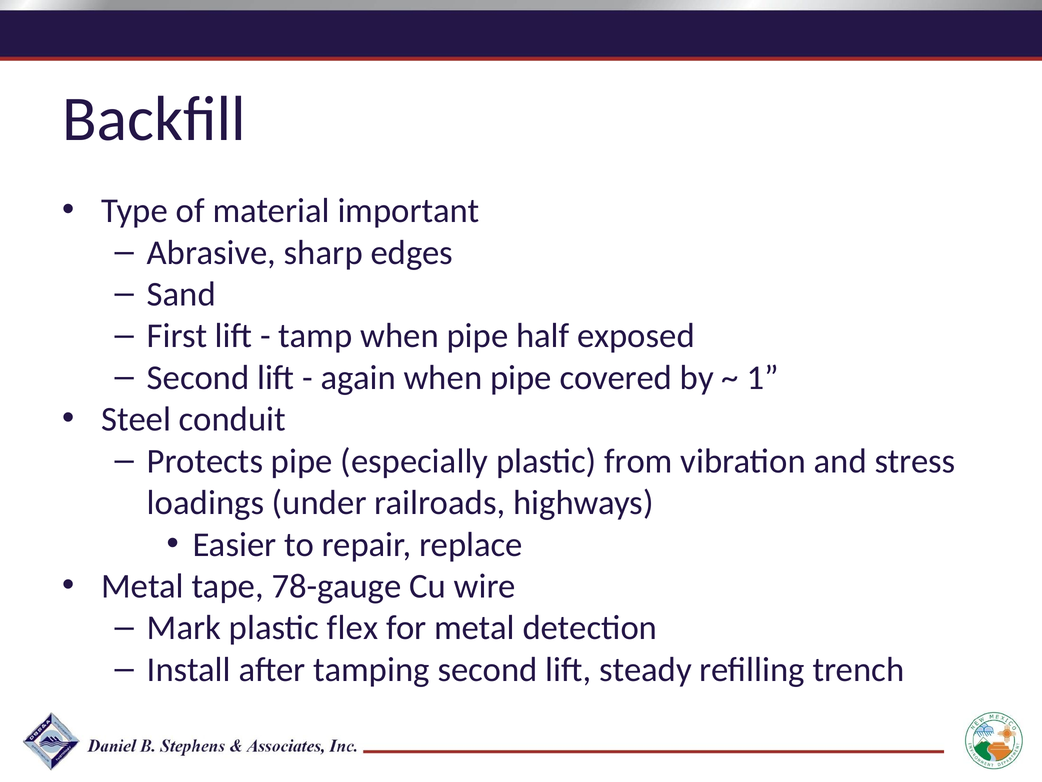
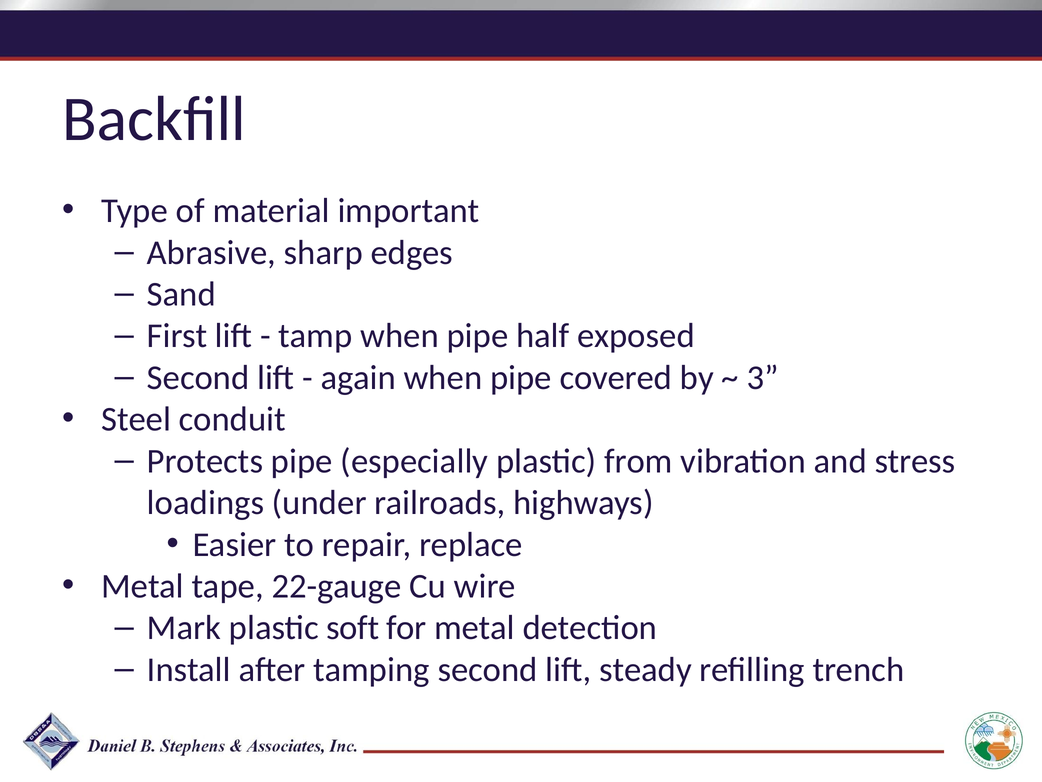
1: 1 -> 3 (763, 377)
78-gauge: 78-gauge -> 22-gauge (337, 586)
flex: flex -> soft (353, 628)
